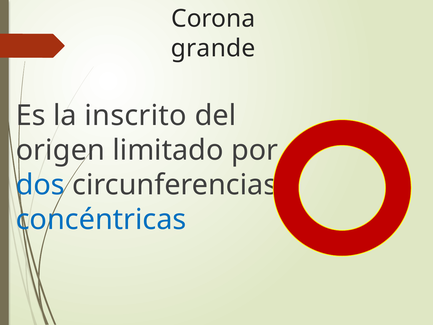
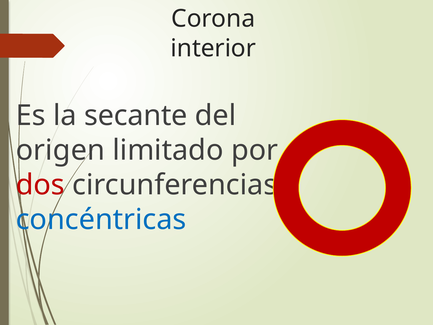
grande: grande -> interior (213, 48)
inscrito: inscrito -> secante (136, 116)
dos colour: blue -> red (40, 185)
